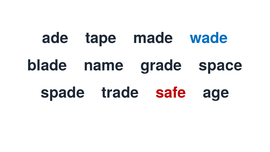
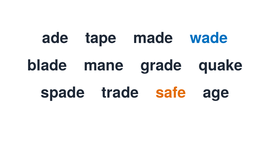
name: name -> mane (104, 65)
space: space -> quake (221, 65)
safe colour: red -> orange (171, 93)
